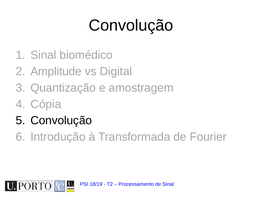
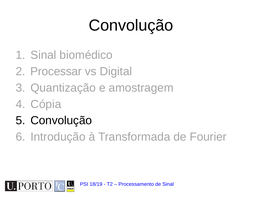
Amplitude: Amplitude -> Processar (56, 71)
